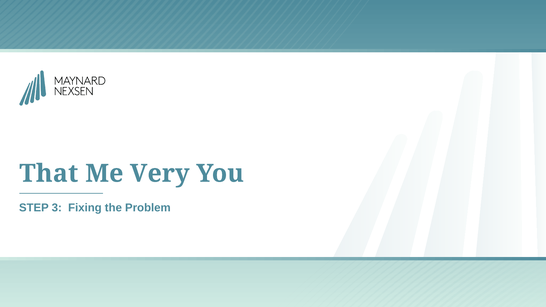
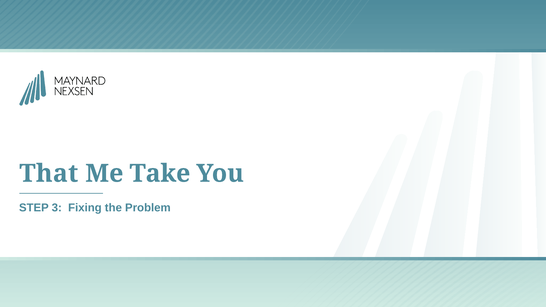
Very: Very -> Take (160, 174)
